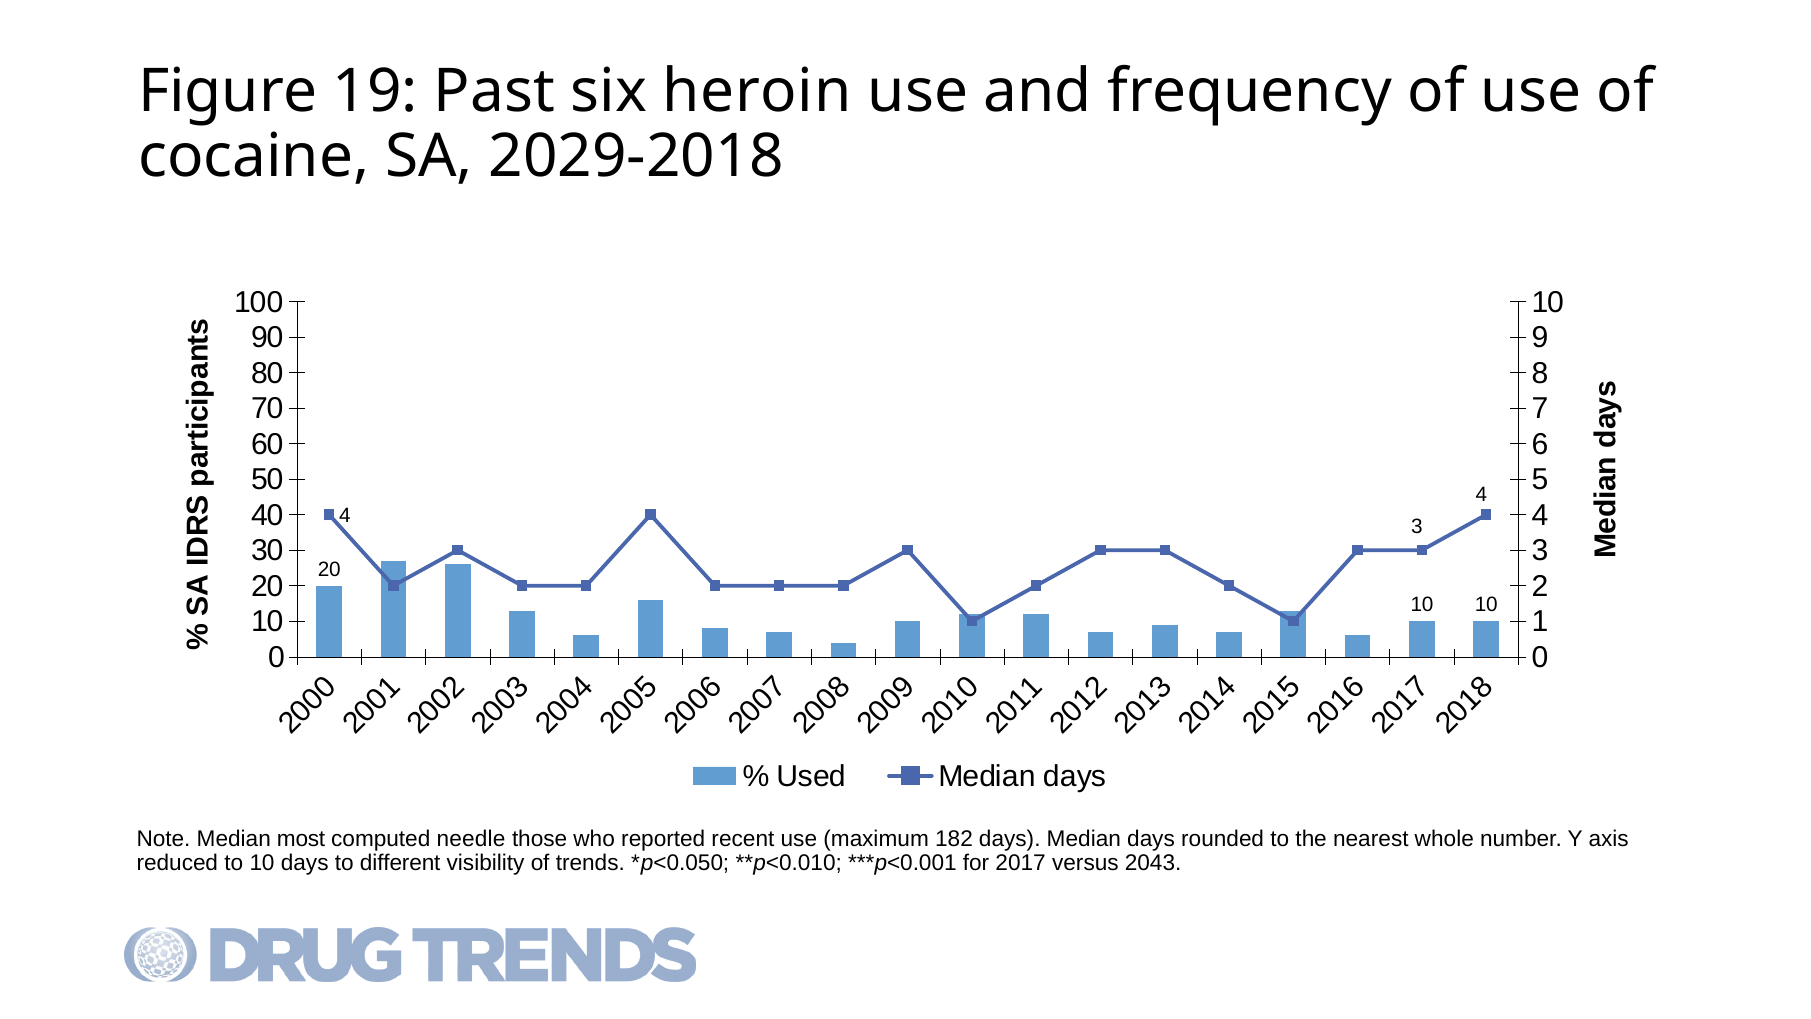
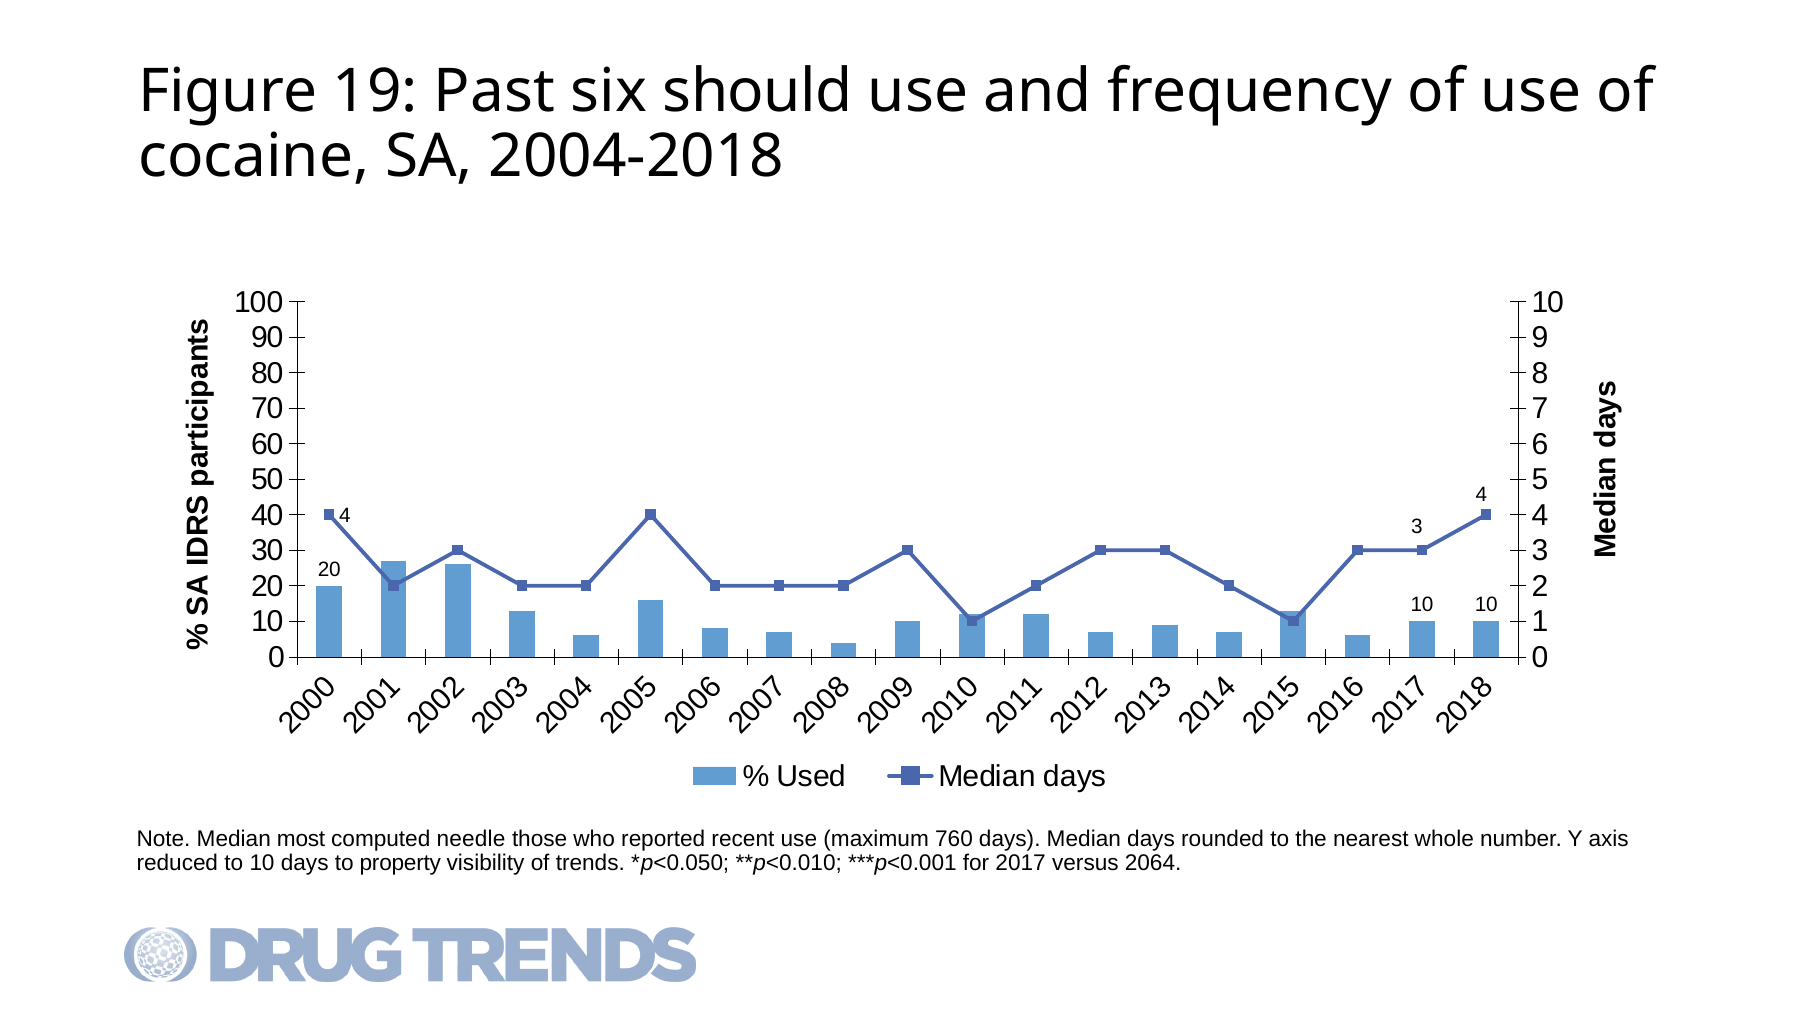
heroin: heroin -> should (758, 91)
2029-2018: 2029-2018 -> 2004-2018 (637, 157)
182: 182 -> 760 (954, 839)
different: different -> property (400, 863)
2043: 2043 -> 2064 (1153, 863)
